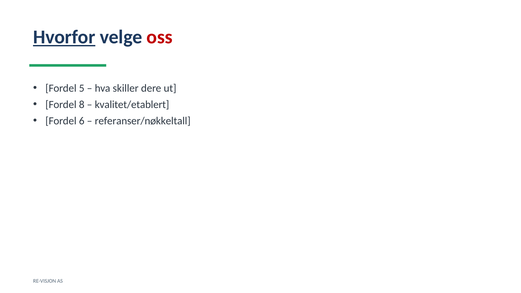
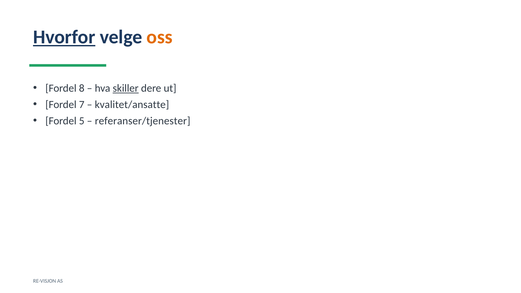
oss colour: red -> orange (160, 37)
5: 5 -> 8 (82, 88)
skiller underline: none -> present (126, 88)
8: 8 -> 7 (82, 105)
kvalitet/etablert: kvalitet/etablert -> kvalitet/ansatte (132, 105)
6: 6 -> 5 (82, 121)
referanser/nøkkeltall: referanser/nøkkeltall -> referanser/tjenester (143, 121)
